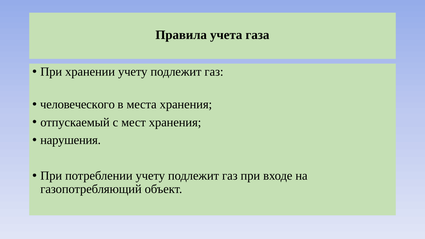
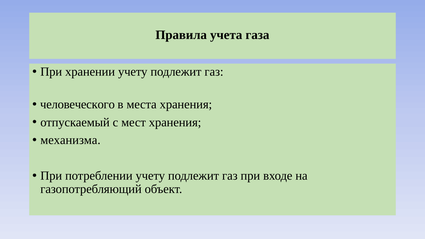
нарушения: нарушения -> механизма (70, 140)
